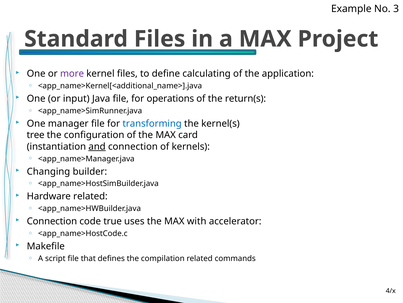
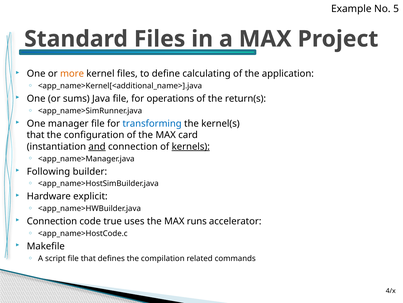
3: 3 -> 5 (396, 9)
more colour: purple -> orange (72, 74)
input: input -> sums (76, 99)
tree: tree -> that (36, 135)
kernels underline: none -> present (191, 146)
Changing: Changing -> Following (48, 171)
Hardware related: related -> explicit (90, 196)
with: with -> runs (197, 221)
